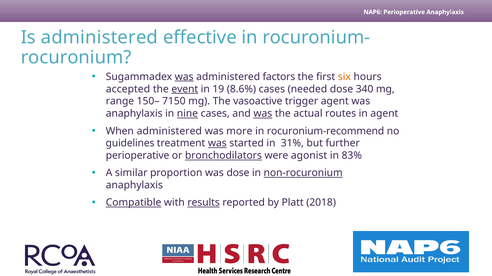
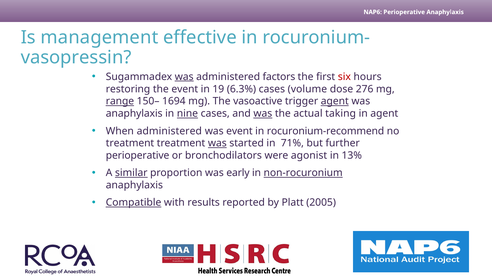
Is administered: administered -> management (99, 38)
rocuronium: rocuronium -> vasopressin (76, 57)
six colour: orange -> red (344, 77)
accepted: accepted -> restoring (128, 89)
event underline: present -> none (185, 89)
8.6%: 8.6% -> 6.3% (241, 89)
needed: needed -> volume (307, 89)
340: 340 -> 276 (365, 89)
range underline: none -> present (120, 102)
7150: 7150 -> 1694 (174, 102)
agent underline: none -> present (335, 102)
routes: routes -> taking (341, 114)
was more: more -> event (239, 131)
guidelines: guidelines -> treatment (130, 144)
31%: 31% -> 71% (292, 144)
bronchodilators underline: present -> none (223, 156)
83%: 83% -> 13% (352, 156)
similar underline: none -> present (131, 173)
was dose: dose -> early (238, 173)
results underline: present -> none (204, 203)
2018: 2018 -> 2005 (321, 203)
